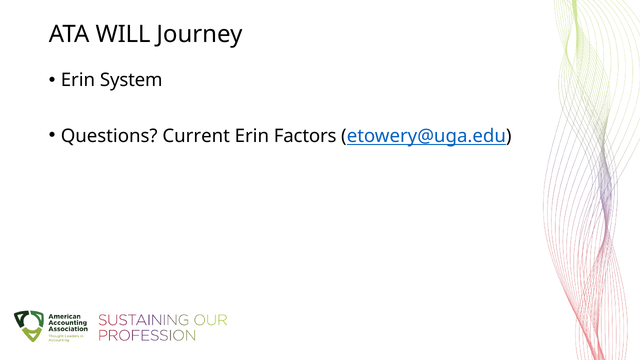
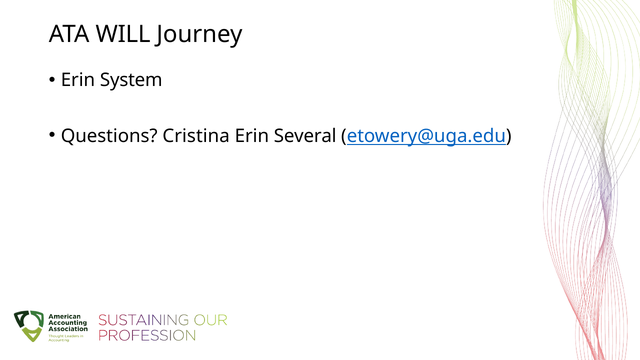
Current: Current -> Cristina (196, 136)
Factors: Factors -> Several (305, 136)
